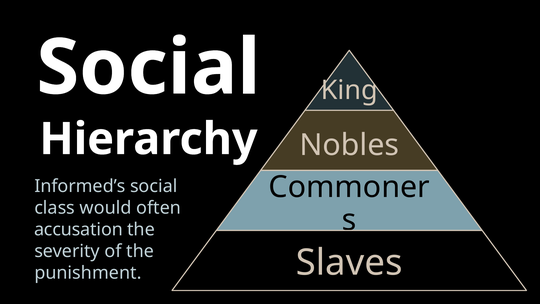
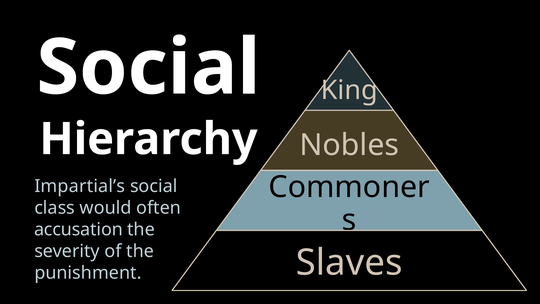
Informed’s: Informed’s -> Impartial’s (80, 186)
